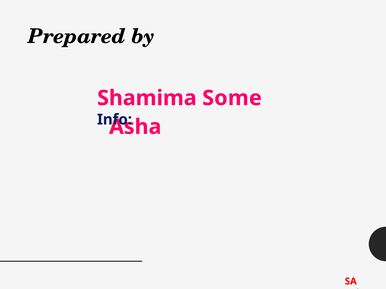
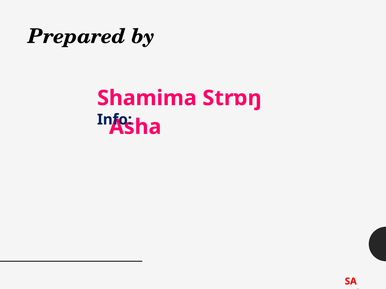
Some: Some -> Strɒŋ (232, 98)
